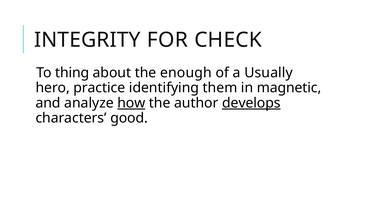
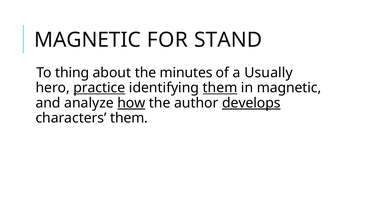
INTEGRITY: INTEGRITY -> MAGNETIC (87, 40)
CHECK: CHECK -> STAND (228, 40)
enough: enough -> minutes (186, 73)
practice underline: none -> present (99, 88)
them underline: none -> present (220, 88)
characters good: good -> them (129, 118)
